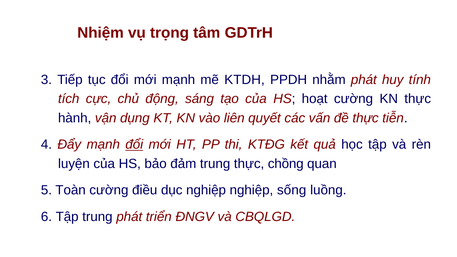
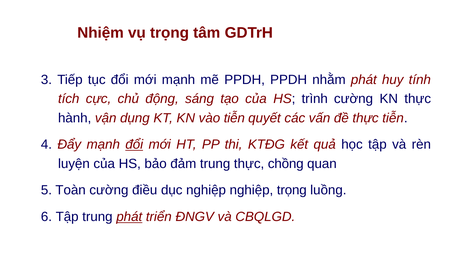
mẽ KTDH: KTDH -> PPDH (245, 80)
hoạt: hoạt -> trình (315, 99)
vào liên: liên -> tiễn (234, 118)
nghiệp sống: sống -> trọng (292, 190)
phát underline: none -> present (129, 217)
